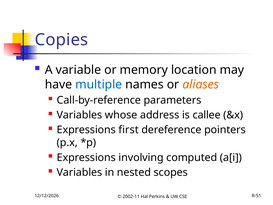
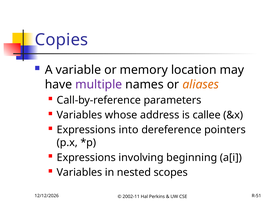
multiple colour: blue -> purple (99, 84)
first: first -> into (129, 130)
computed: computed -> beginning (192, 157)
